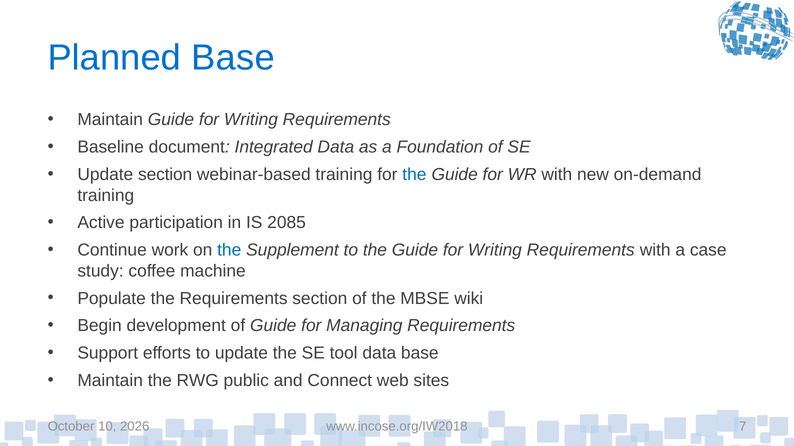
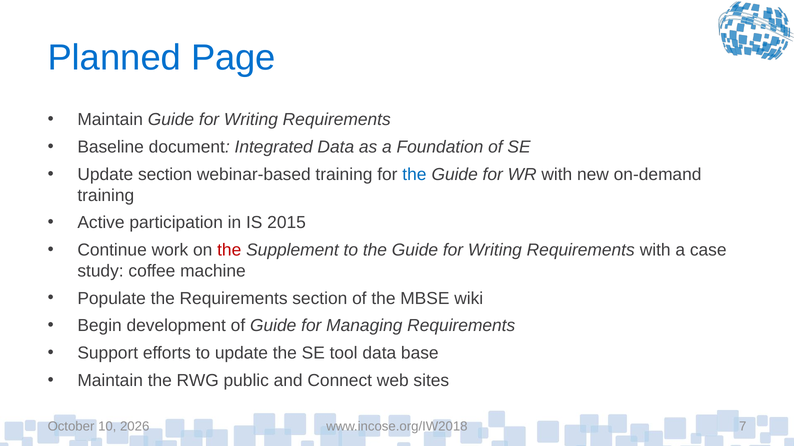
Planned Base: Base -> Page (233, 58)
2085: 2085 -> 2015 (287, 223)
the colour: blue -> red (229, 250)
